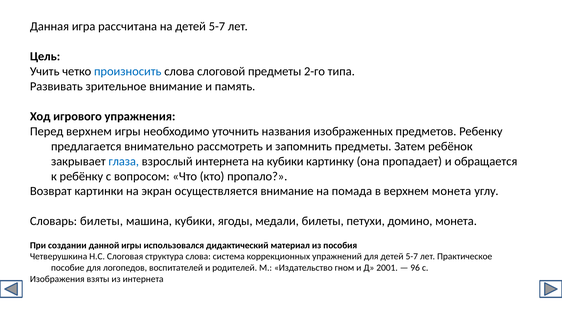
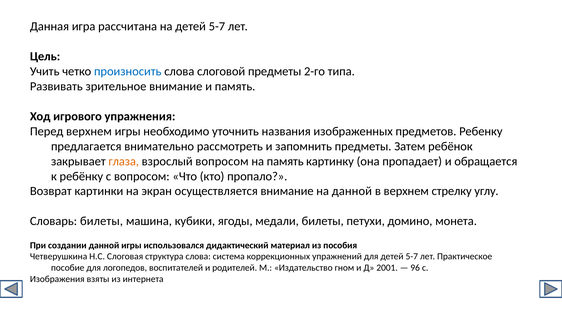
глаза colour: blue -> orange (124, 161)
взрослый интернета: интернета -> вопросом (222, 161)
на кубики: кубики -> память (285, 161)
на помада: помада -> данной (352, 191)
верхнем монета: монета -> стрелку (452, 191)
